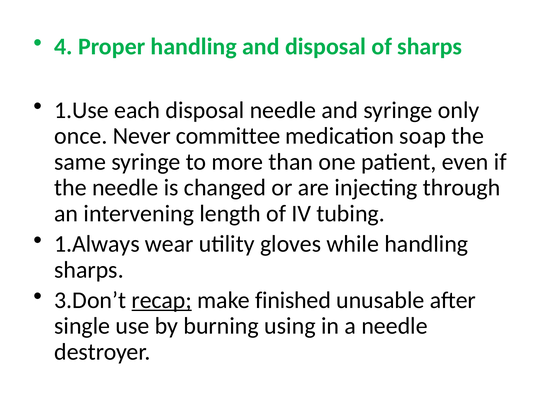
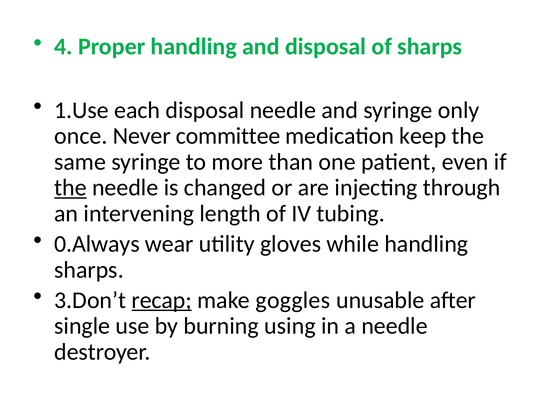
soap: soap -> keep (423, 136)
the underline: none -> present (70, 188)
1.Always: 1.Always -> 0.Always (97, 244)
finished: finished -> goggles (293, 300)
